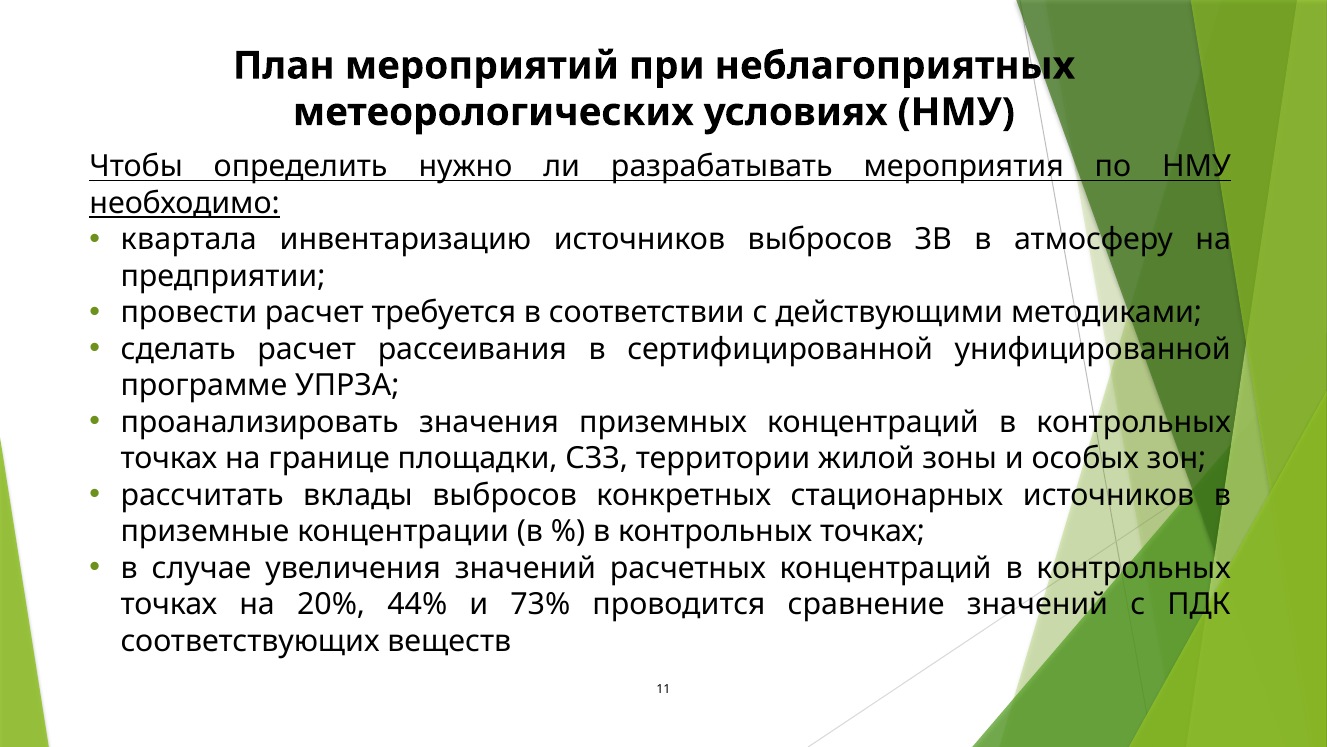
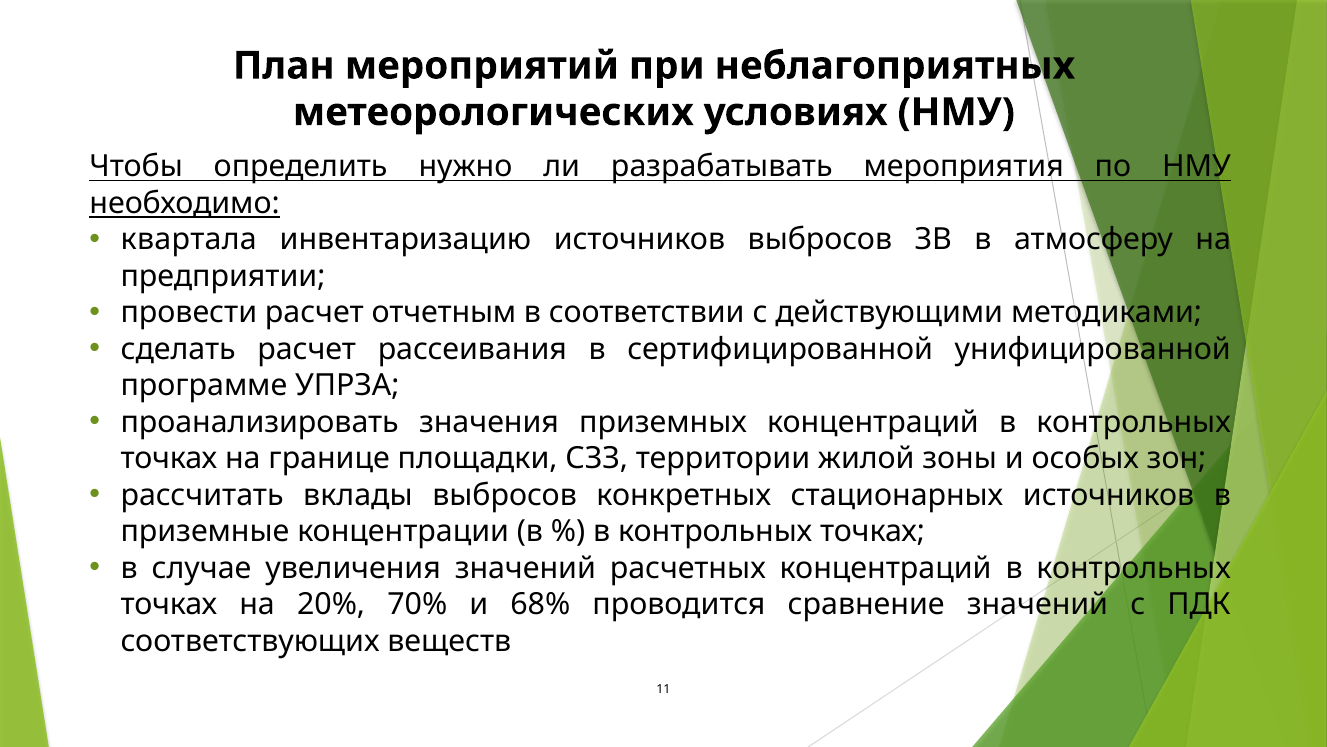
требуется: требуется -> отчетным (444, 313)
44%: 44% -> 70% (417, 604)
73%: 73% -> 68% (540, 604)
